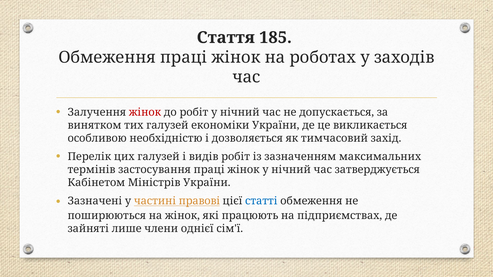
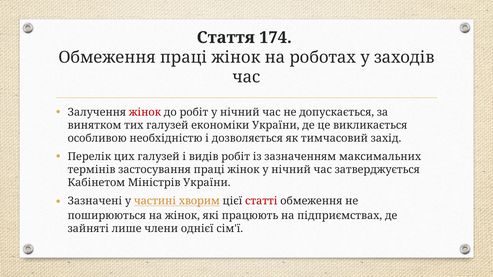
185: 185 -> 174 (275, 38)
правові: правові -> хворим (199, 201)
статті colour: blue -> red (261, 201)
